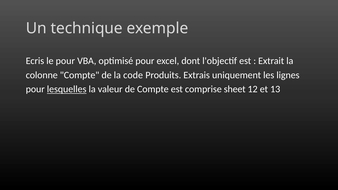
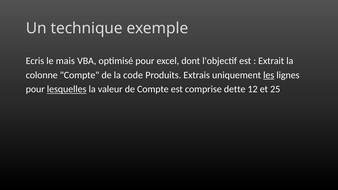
le pour: pour -> mais (65, 61)
les underline: none -> present (269, 75)
sheet: sheet -> dette (235, 89)
13: 13 -> 25 (275, 89)
